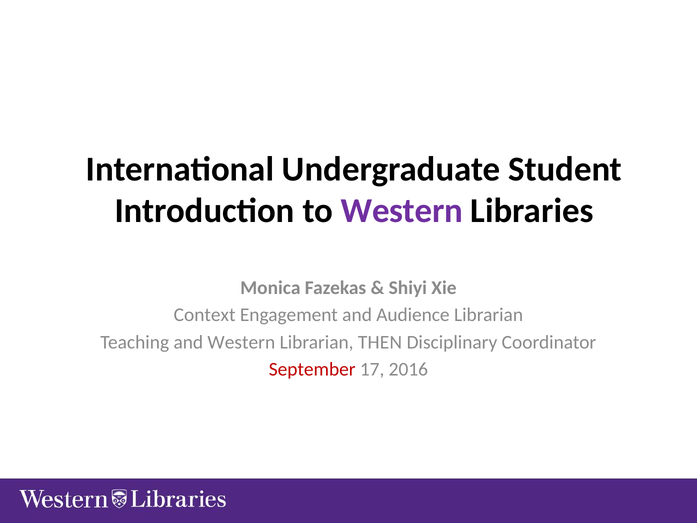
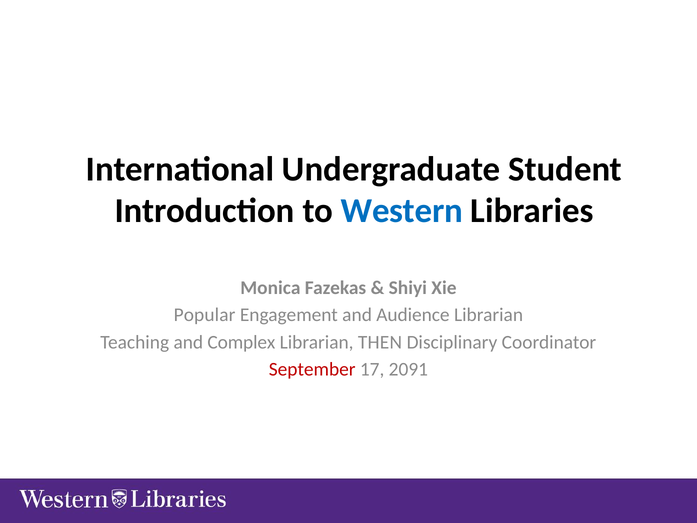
Western colour: purple -> blue (402, 211)
Context: Context -> Popular (205, 315)
and Western: Western -> Complex (241, 342)
2016: 2016 -> 2091 (408, 369)
